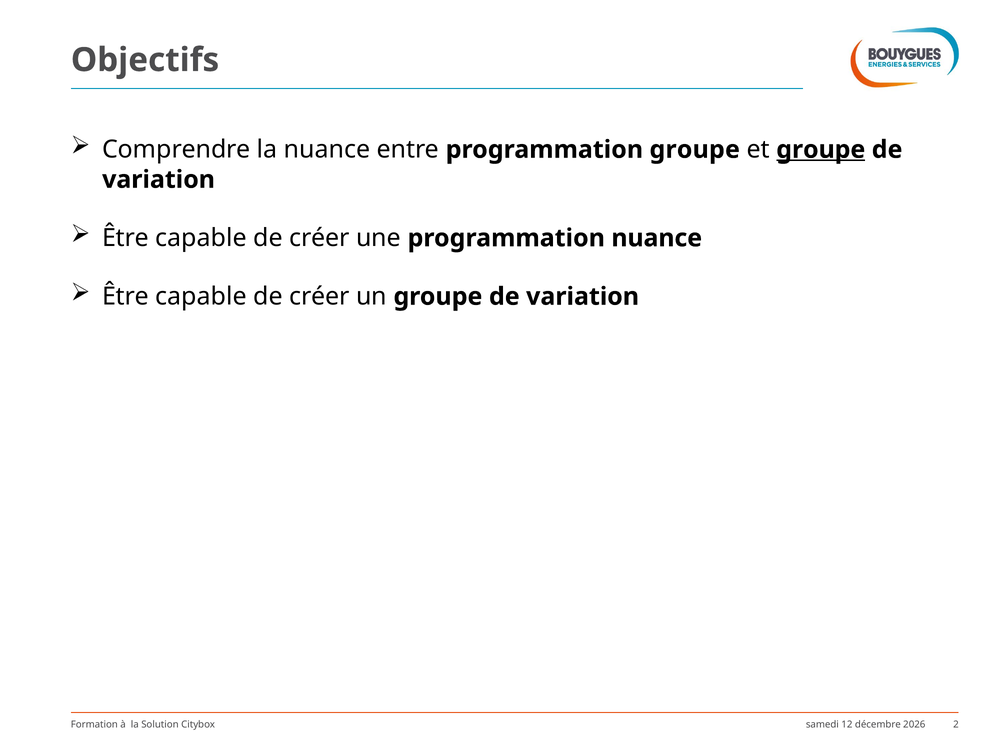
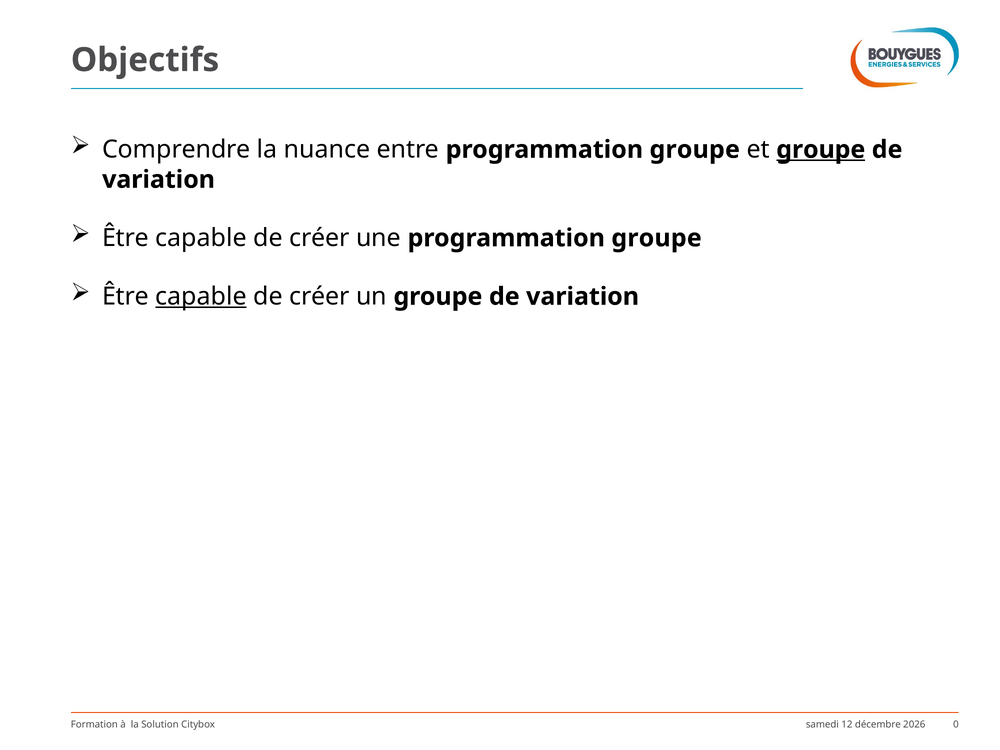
une programmation nuance: nuance -> groupe (657, 238)
capable underline: none -> present (201, 297)
2: 2 -> 0 (956, 725)
